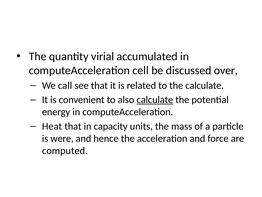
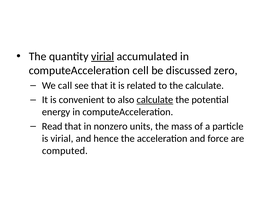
virial underline: none -> present (103, 56)
over: over -> zero (226, 70)
Heat: Heat -> Read (52, 126)
capacity: capacity -> nonzero (111, 126)
is were: were -> virial (62, 138)
